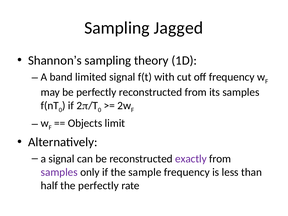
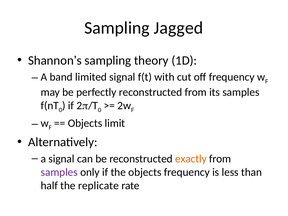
exactly colour: purple -> orange (191, 159)
the sample: sample -> objects (145, 172)
the perfectly: perfectly -> replicate (98, 186)
